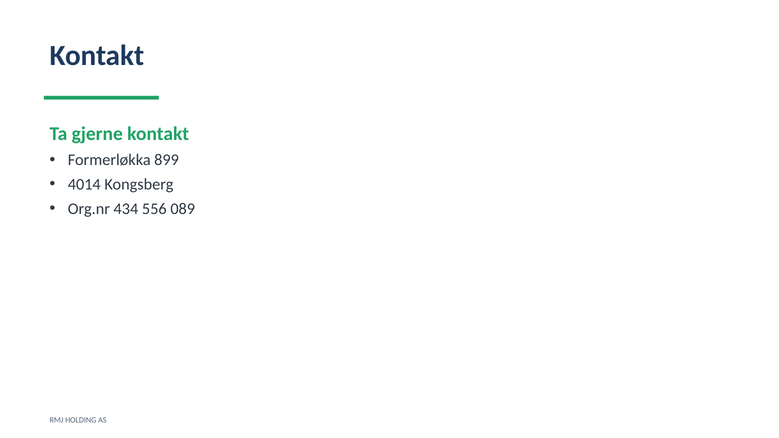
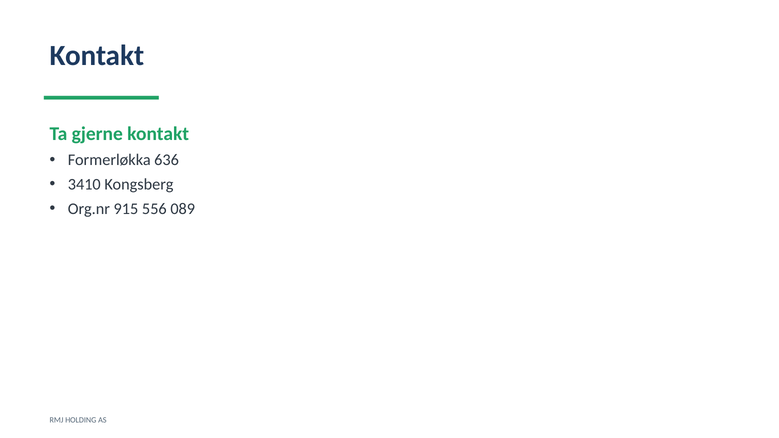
899: 899 -> 636 (167, 160)
4014: 4014 -> 3410 (84, 185)
434: 434 -> 915 (126, 209)
